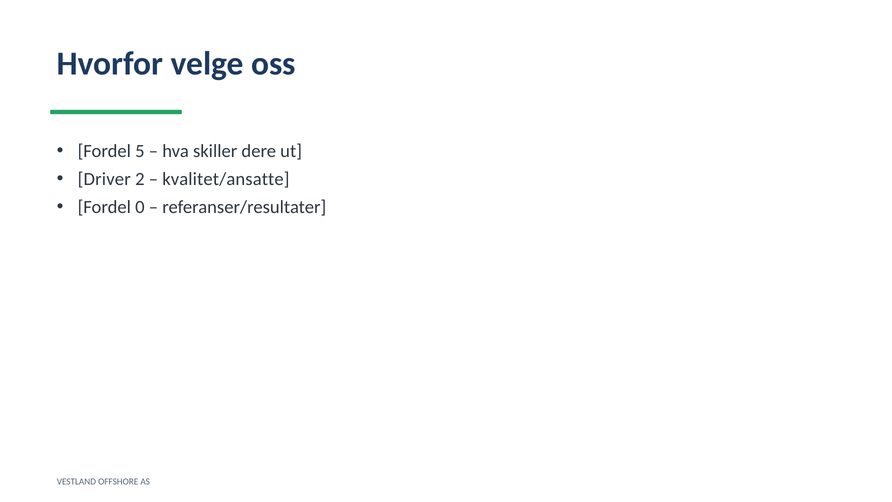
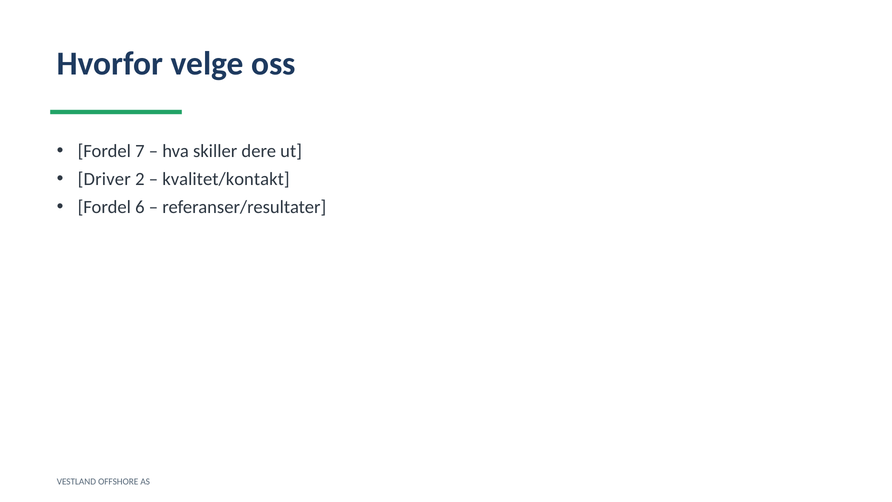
5: 5 -> 7 (140, 151)
kvalitet/ansatte: kvalitet/ansatte -> kvalitet/kontakt (226, 179)
0: 0 -> 6 (140, 207)
